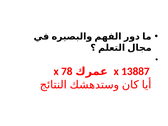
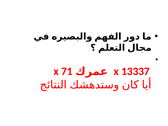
78: 78 -> 71 (67, 71)
13887: 13887 -> 13337 (135, 71)
